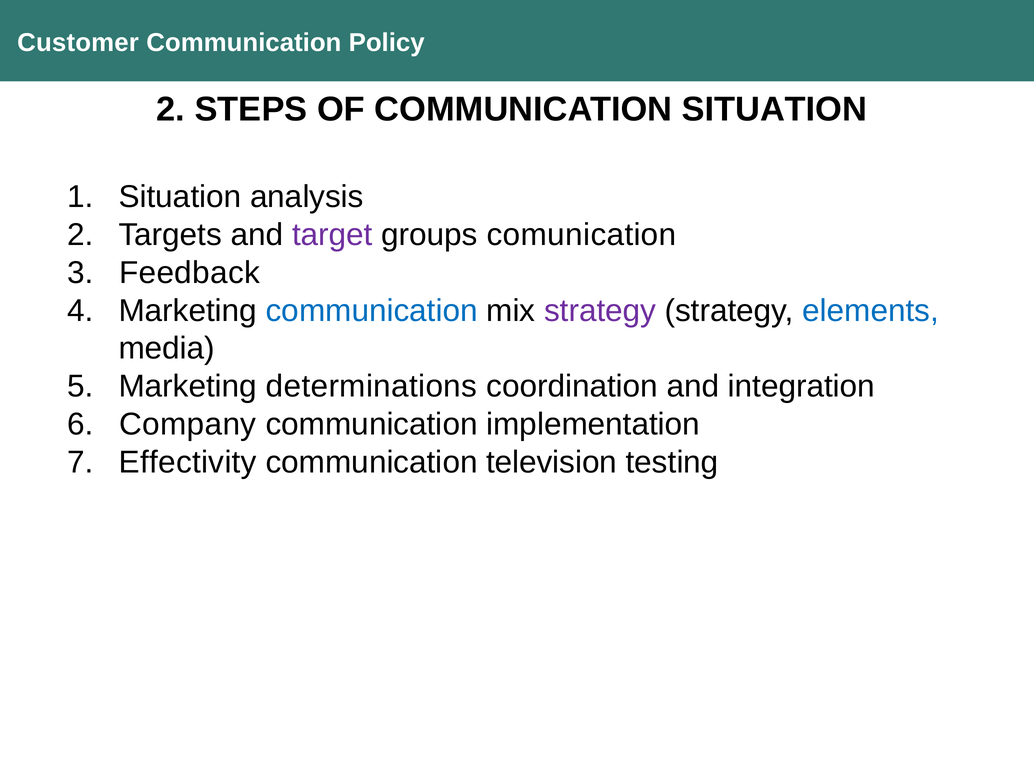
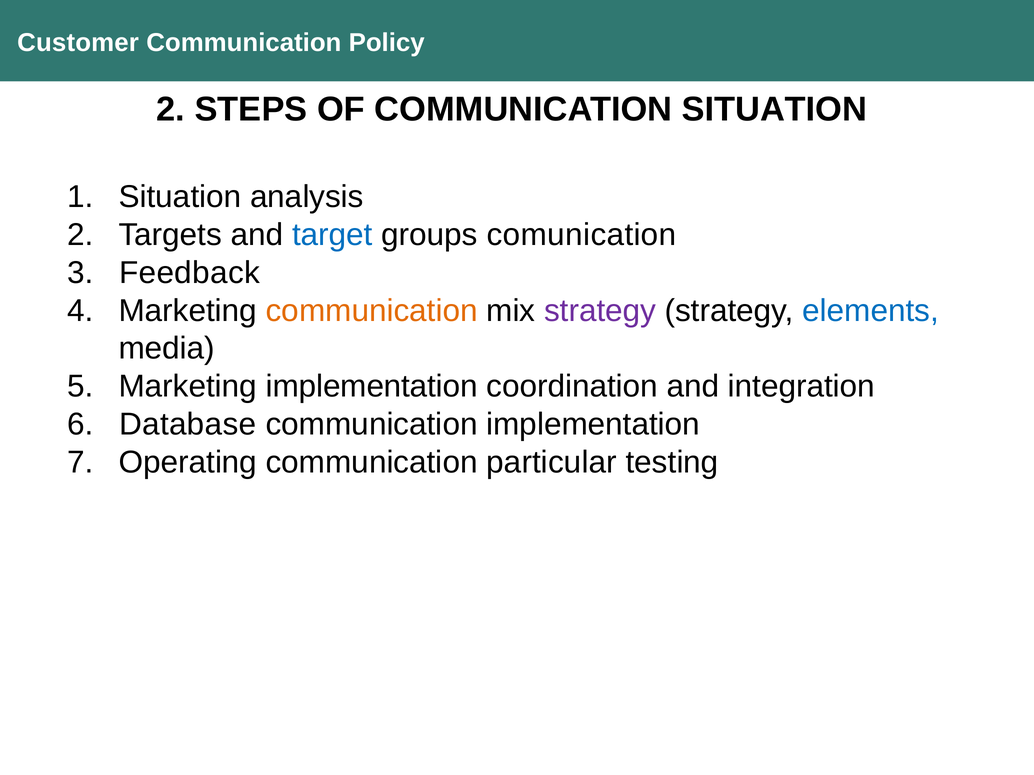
target colour: purple -> blue (332, 235)
communication colour: blue -> orange (372, 311)
Marketing determinations: determinations -> implementation (372, 387)
Company: Company -> Database (188, 425)
Effectivity: Effectivity -> Operating (188, 462)
television: television -> particular (552, 462)
